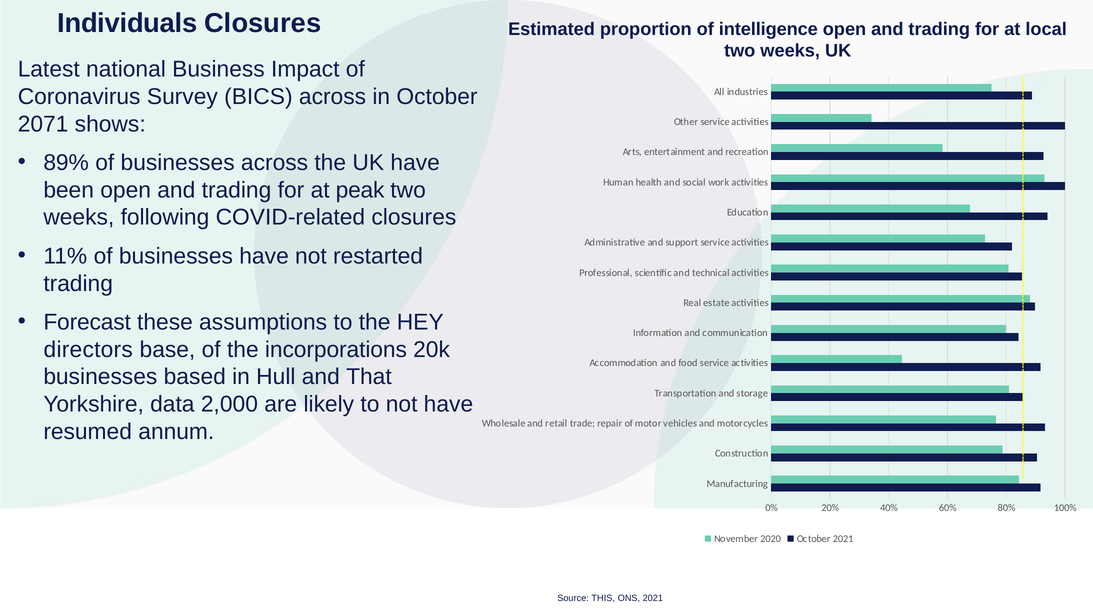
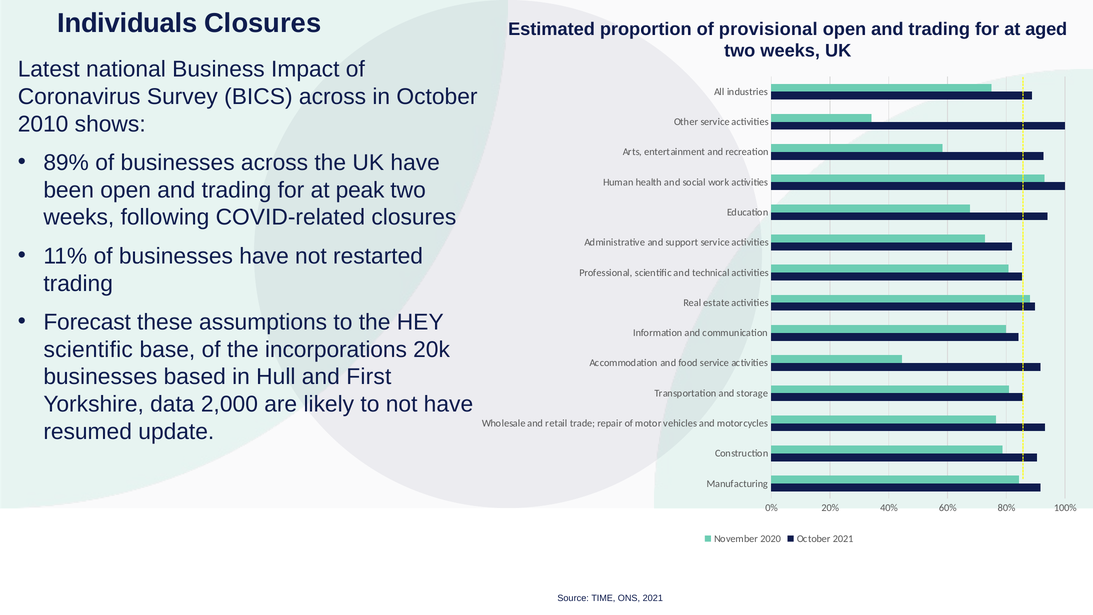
intelligence: intelligence -> provisional (768, 29)
local: local -> aged (1046, 29)
2071: 2071 -> 2010 (43, 124)
directors: directors -> scientific (88, 349)
That: That -> First (369, 377)
annum: annum -> update (176, 431)
THIS: THIS -> TIME (603, 598)
